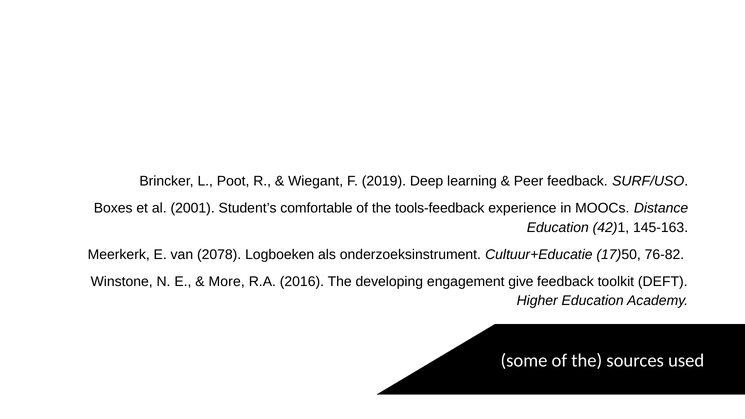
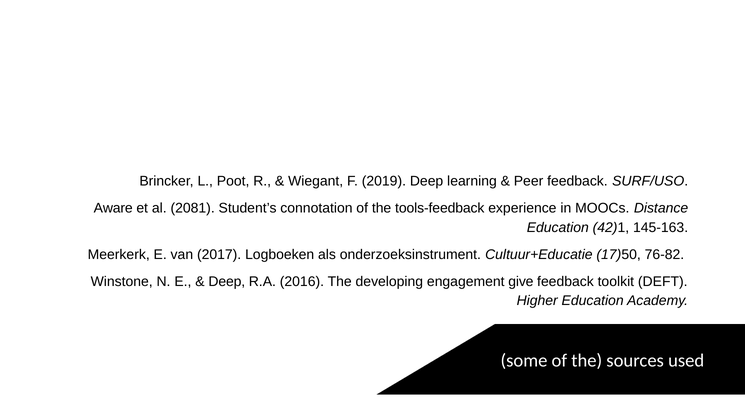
Boxes: Boxes -> Aware (113, 208)
2001: 2001 -> 2081 (193, 208)
comfortable: comfortable -> connotation (316, 208)
2078: 2078 -> 2017 (219, 255)
More: More -> Deep (227, 282)
